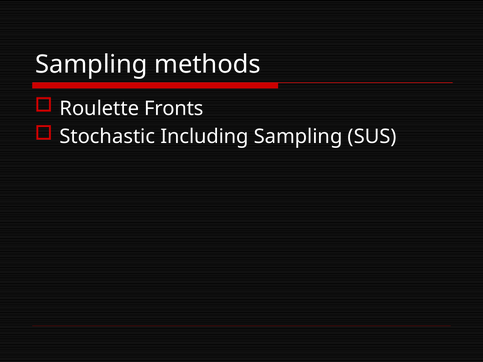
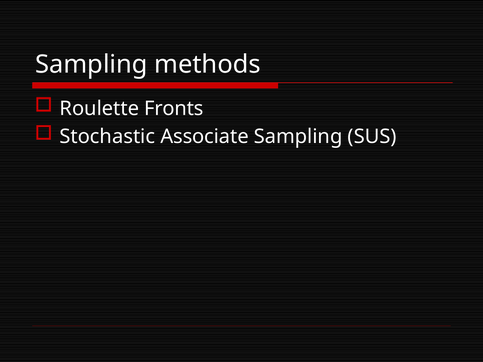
Including: Including -> Associate (205, 137)
